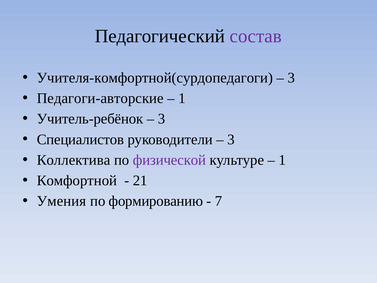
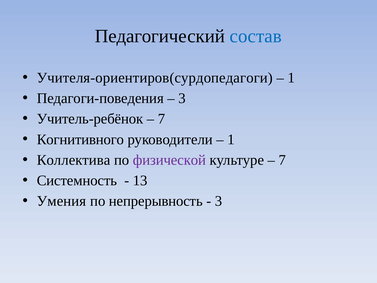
состав colour: purple -> blue (256, 36)
Учителя-комфортной(сурдопедагоги: Учителя-комфортной(сурдопедагоги -> Учителя-ориентиров(сурдопедагоги (155, 78)
3: 3 -> 1 (291, 78)
Педагоги-авторские: Педагоги-авторские -> Педагоги-поведения (100, 98)
1: 1 -> 3 (182, 98)
3: 3 -> 7 (161, 119)
Специалистов: Специалистов -> Когнитивного (80, 139)
3: 3 -> 1 (231, 139)
1: 1 -> 7 (282, 160)
Комфортной: Комфортной -> Системность (77, 180)
21: 21 -> 13 (140, 180)
формированию: формированию -> непрерывность (156, 201)
7: 7 -> 3 (218, 201)
